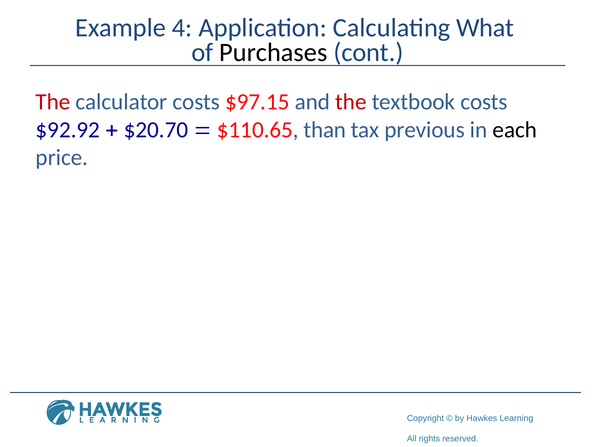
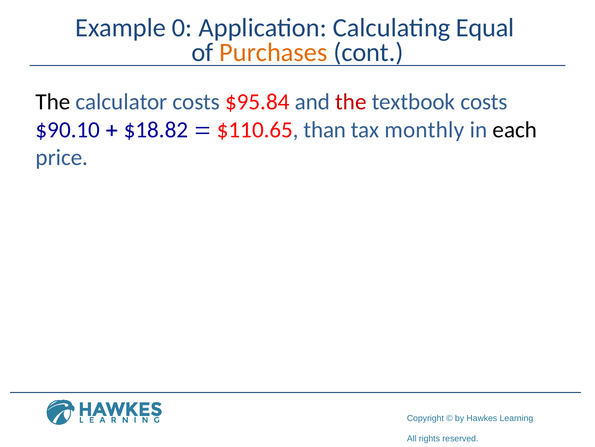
4: 4 -> 0 (182, 28)
What: What -> Equal (485, 28)
Purchases colour: black -> orange (273, 52)
The colour: red -> black (53, 102)
$97.15: $97.15 -> $95.84 (257, 102)
$92.92: $92.92 -> $90.10 (68, 130)
$20.70: $20.70 -> $18.82 (156, 130)
previous: previous -> monthly (424, 130)
